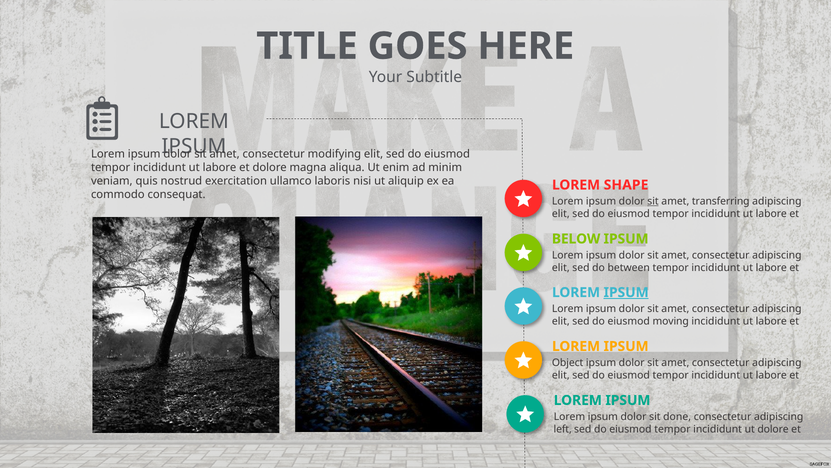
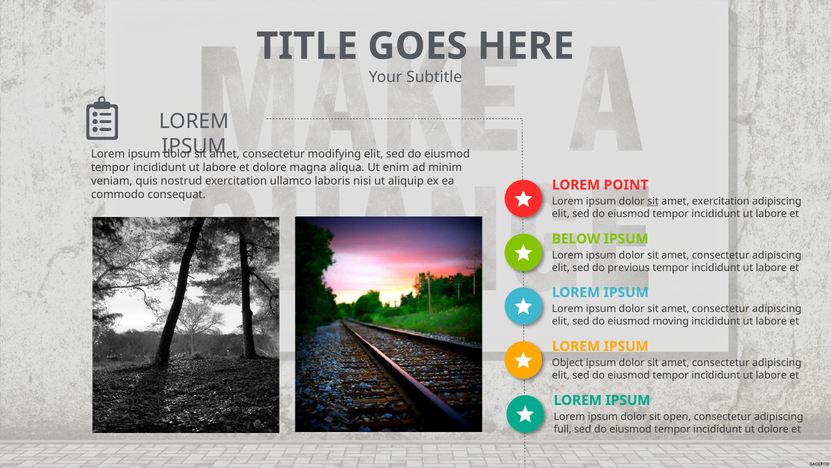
SHAPE: SHAPE -> POINT (626, 185)
amet transferring: transferring -> exercitation (721, 201)
between: between -> previous (629, 267)
IPSUM underline: present -> none (626, 292)
done: done -> open (677, 416)
left: left -> full (563, 429)
